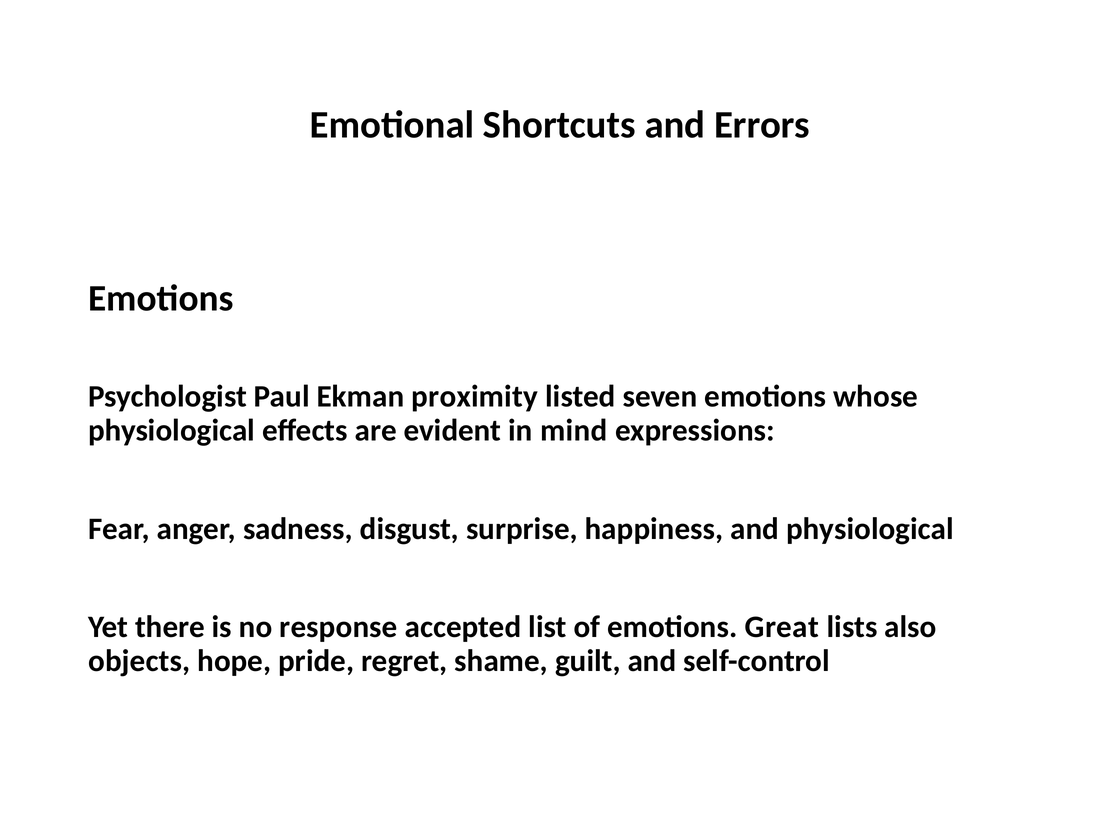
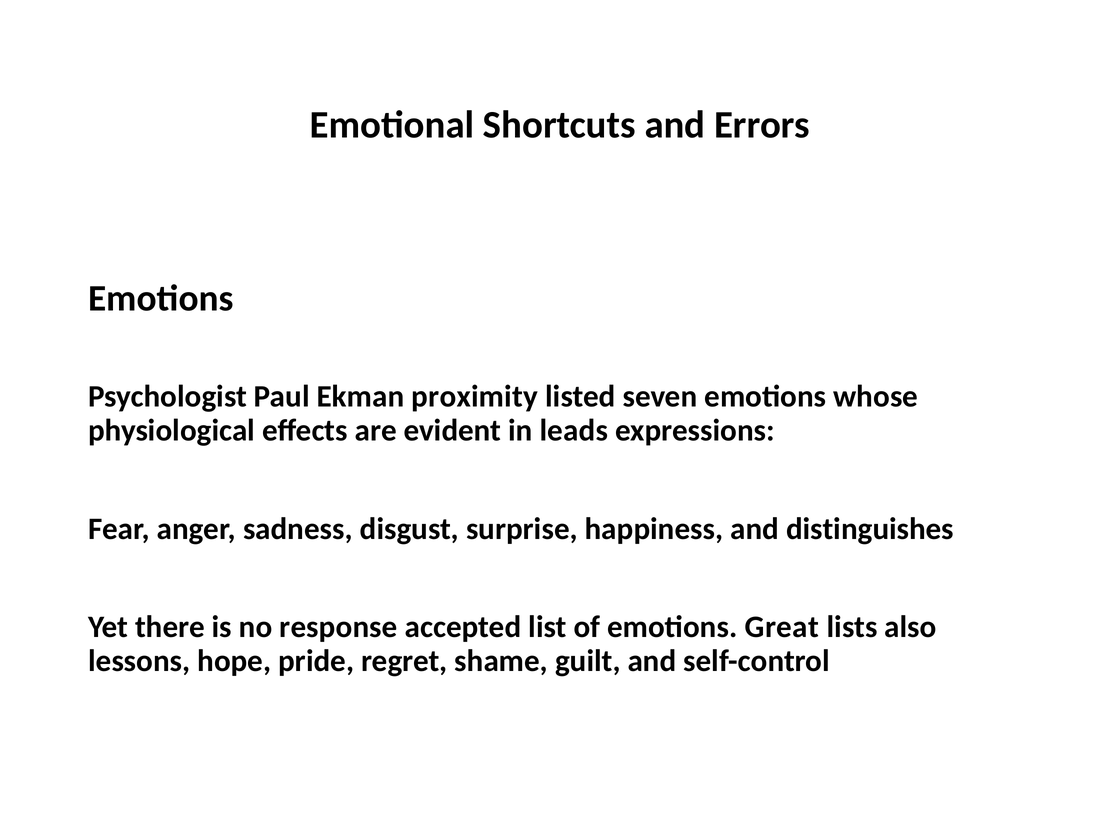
mind: mind -> leads (574, 430)
and physiological: physiological -> distinguishes (870, 529)
objects: objects -> lessons (139, 661)
